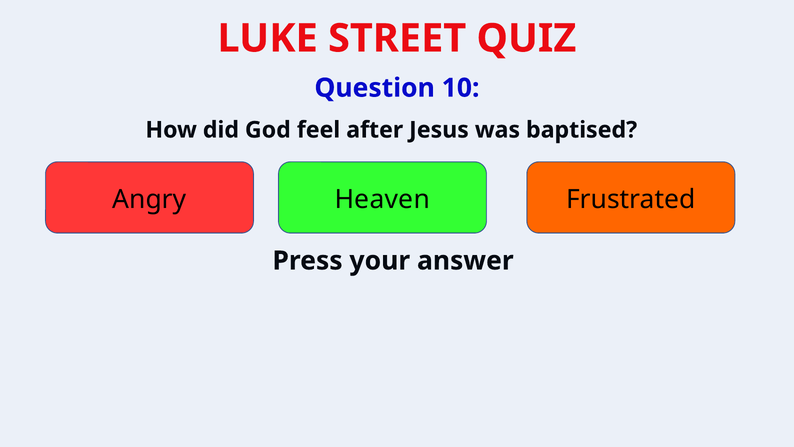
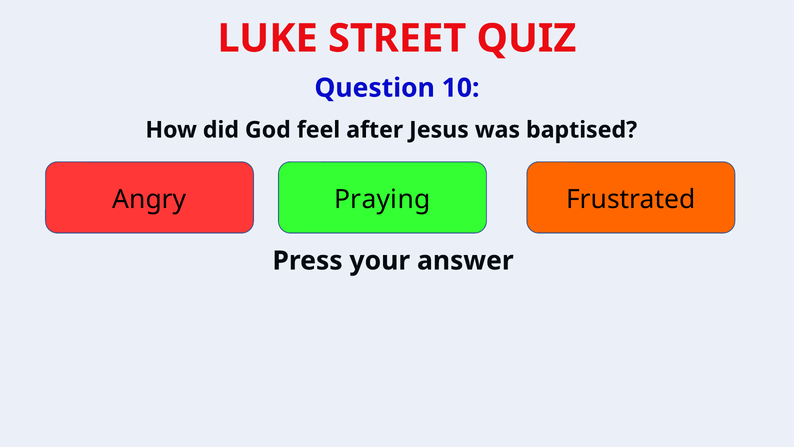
Heaven: Heaven -> Praying (382, 199)
